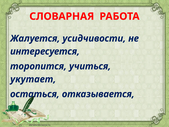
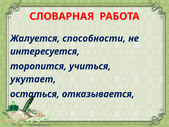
усидчивости: усидчивости -> способности (94, 38)
